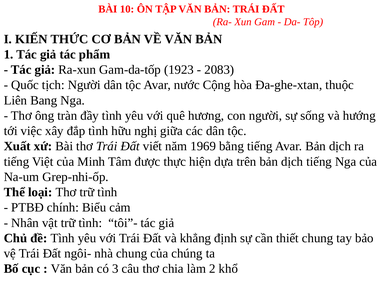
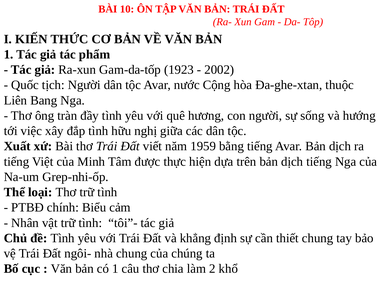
2083: 2083 -> 2002 (219, 70)
1969: 1969 -> 1959 (203, 146)
có 3: 3 -> 1 (115, 269)
